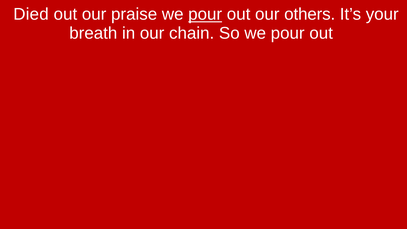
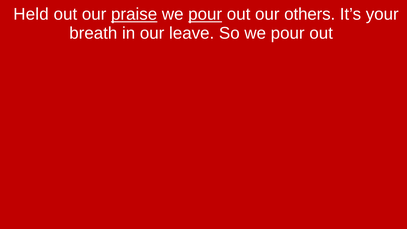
Died: Died -> Held (31, 14)
praise underline: none -> present (134, 14)
chain: chain -> leave (192, 33)
